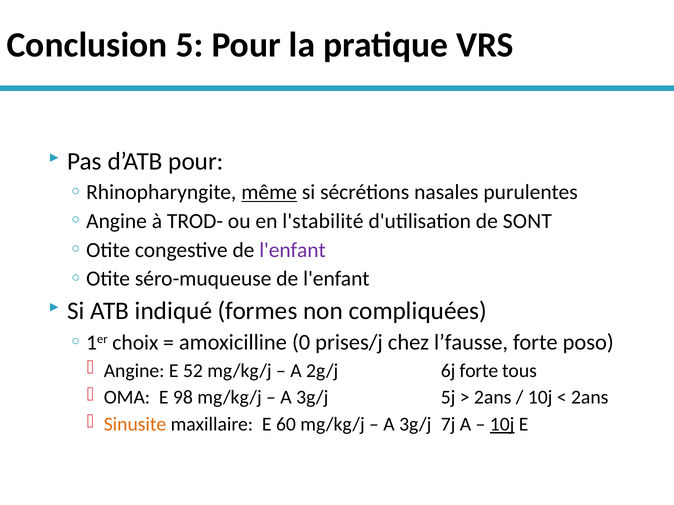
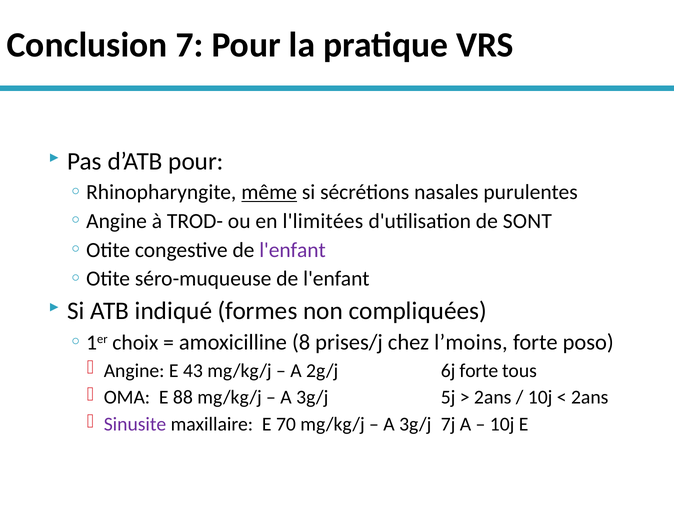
5: 5 -> 7 (190, 45)
l'stabilité: l'stabilité -> l'limitées (323, 221)
0: 0 -> 8 (301, 343)
l’fausse: l’fausse -> l’moins (471, 343)
52: 52 -> 43 (193, 371)
98: 98 -> 88 (183, 398)
Sinusite colour: orange -> purple (135, 425)
60: 60 -> 70 (286, 425)
10j underline: present -> none (502, 425)
